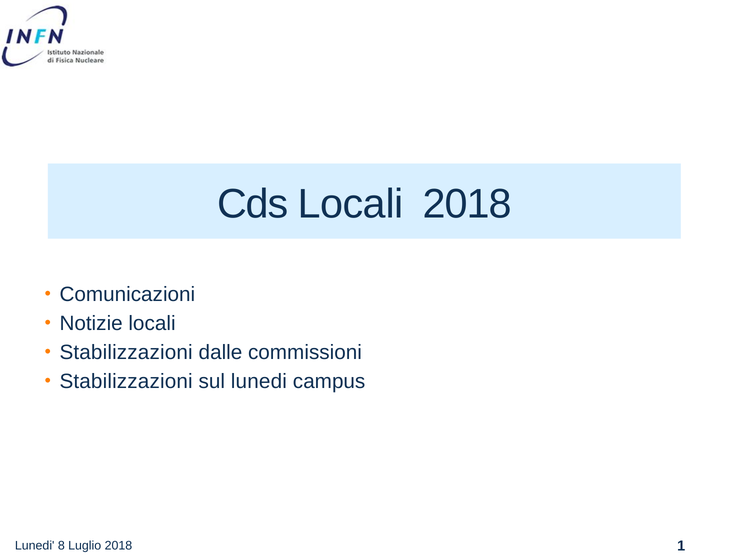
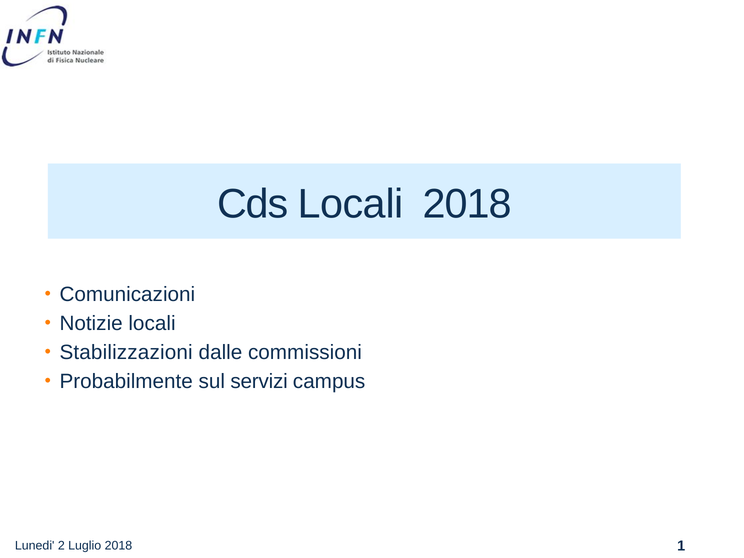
Stabilizzazioni: Stabilizzazioni -> Probabilmente (126, 381)
sul lunedi: lunedi -> servizi (259, 381)
8: 8 -> 2 (61, 545)
